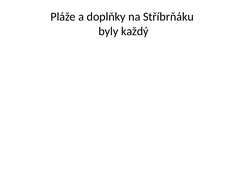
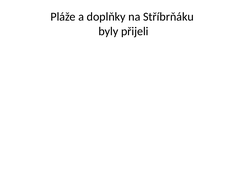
každý: každý -> přijeli (135, 31)
